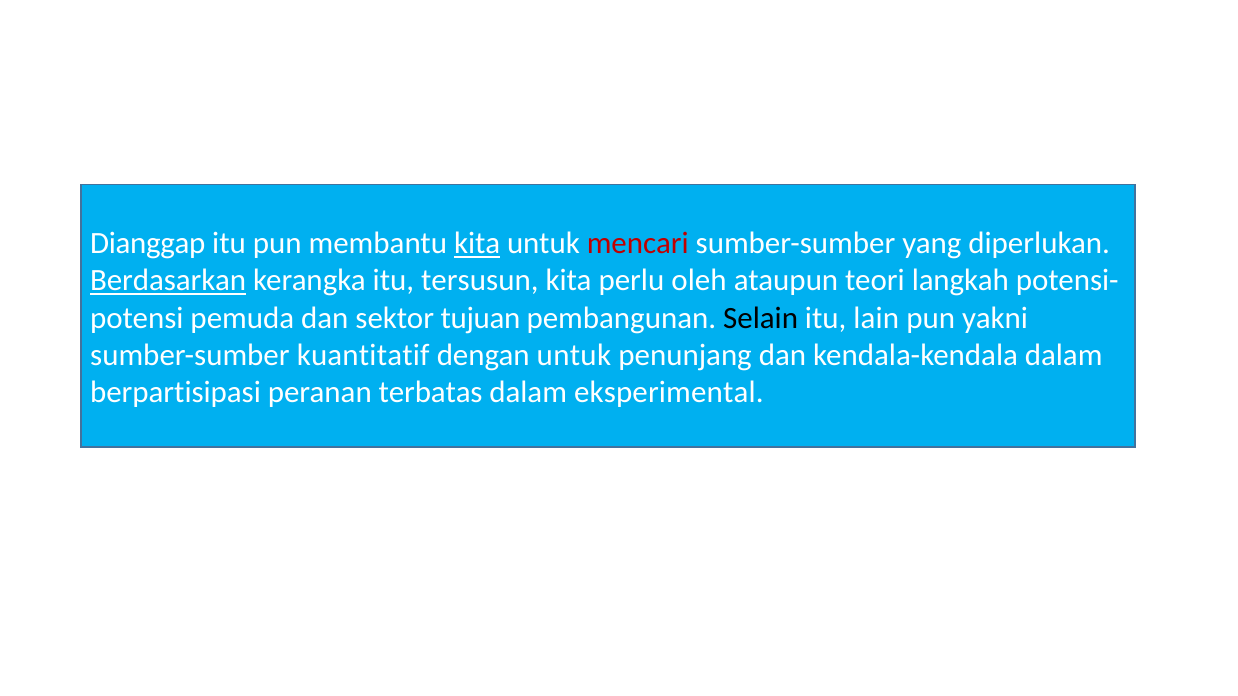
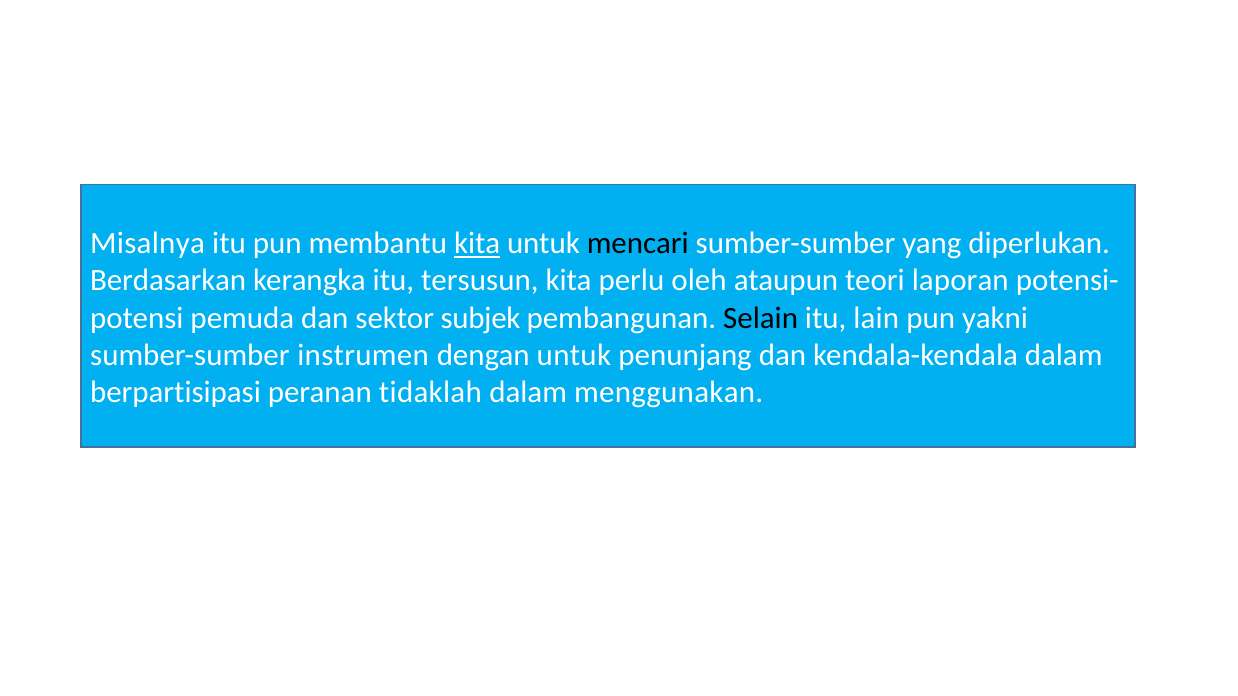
Dianggap: Dianggap -> Misalnya (148, 244)
mencari colour: red -> black (638, 244)
Berdasarkan underline: present -> none (168, 281)
langkah: langkah -> laporan (960, 281)
tujuan: tujuan -> subjek (480, 318)
kuantitatif: kuantitatif -> instrumen (363, 355)
terbatas: terbatas -> tidaklah (430, 392)
eksperimental: eksperimental -> menggunakan (669, 392)
